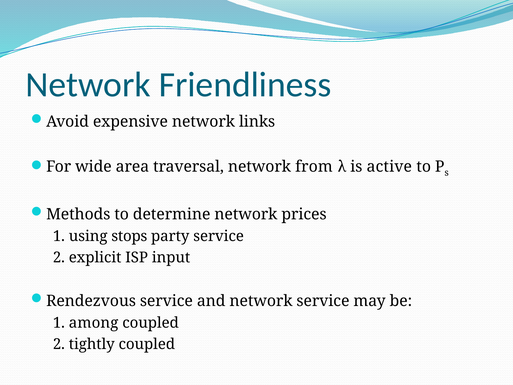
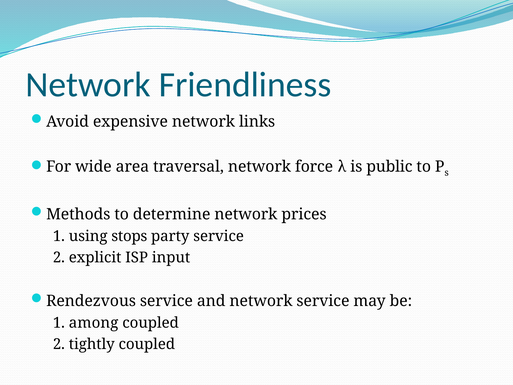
from: from -> force (314, 167)
active: active -> public (389, 167)
